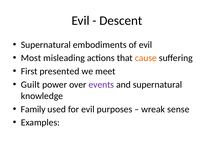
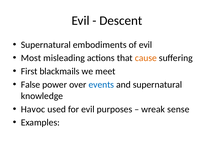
presented: presented -> blackmails (60, 72)
Guilt: Guilt -> False (31, 85)
events colour: purple -> blue (101, 85)
Family: Family -> Havoc (33, 110)
